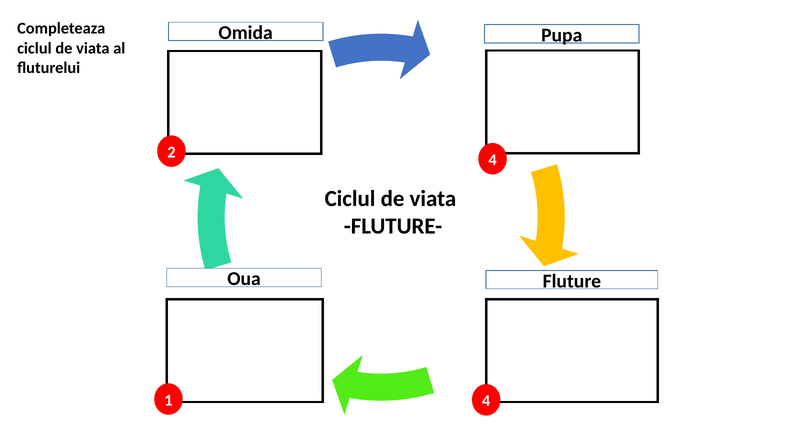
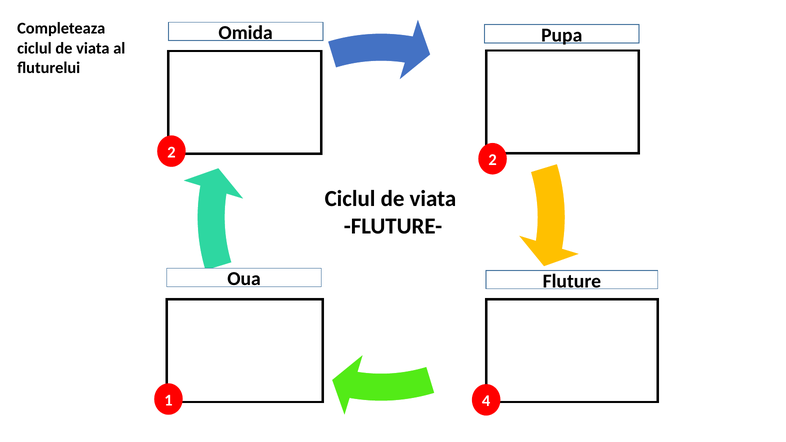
4: 4 -> 2 (493, 160)
